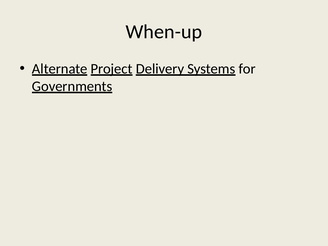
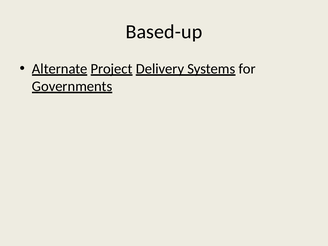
When-up: When-up -> Based-up (164, 32)
